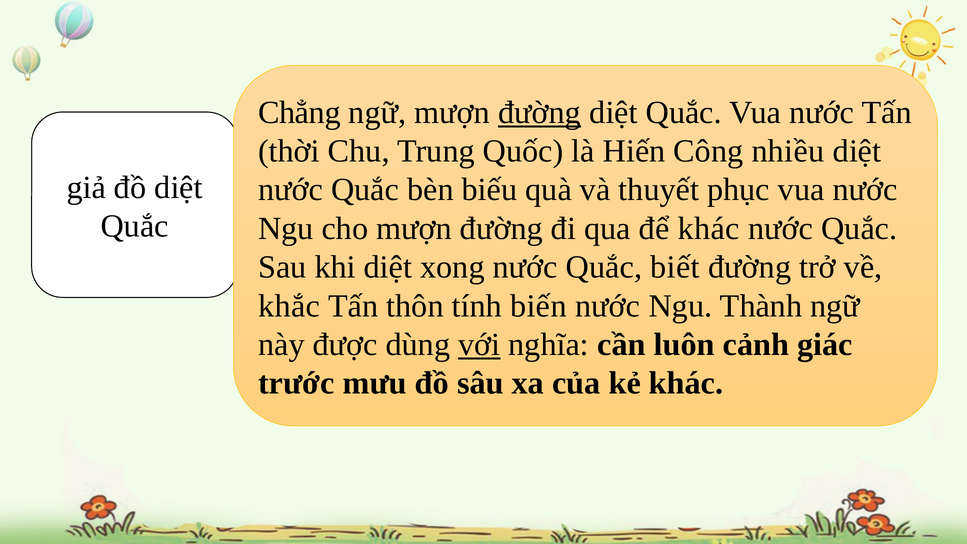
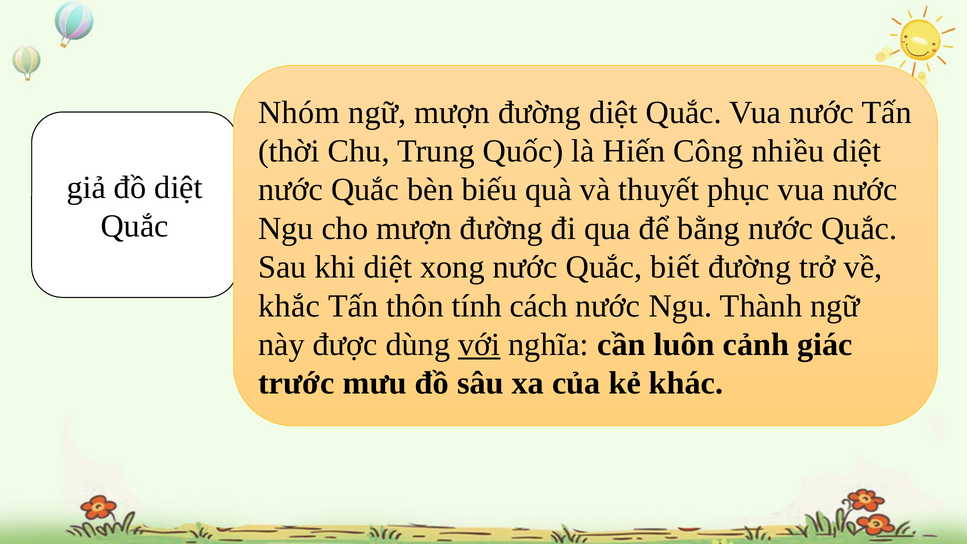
Chẳng: Chẳng -> Nhóm (299, 112)
đường underline: present -> none (539, 112)
để khác: khác -> bằng (709, 228)
biến: biến -> cách (539, 306)
